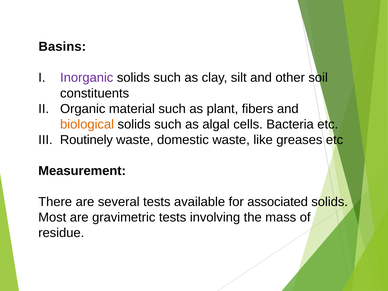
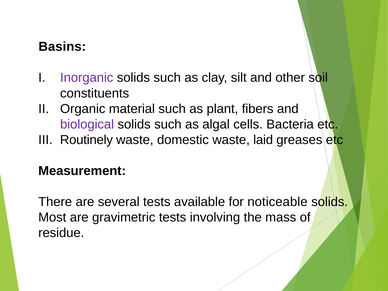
biological colour: orange -> purple (87, 124)
like: like -> laid (263, 140)
associated: associated -> noticeable (277, 202)
